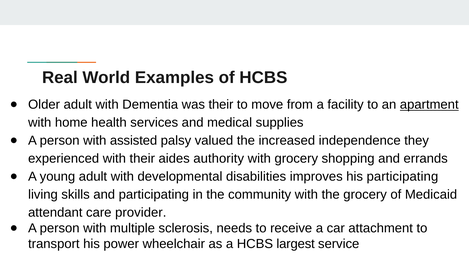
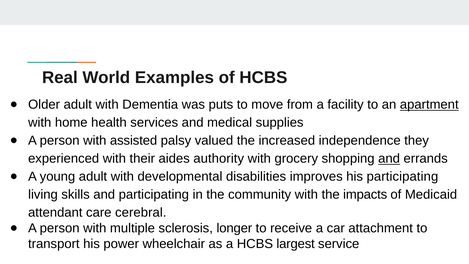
was their: their -> puts (221, 105)
and underline: none -> present (389, 159)
the grocery: grocery -> impacts (365, 194)
provider: provider -> cerebral (141, 212)
needs: needs -> longer (234, 228)
